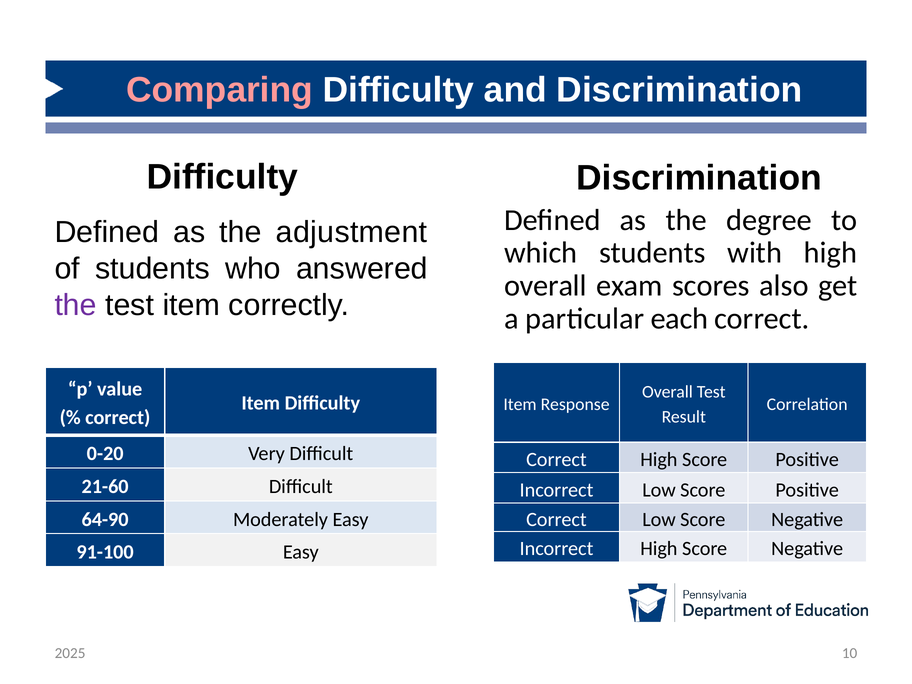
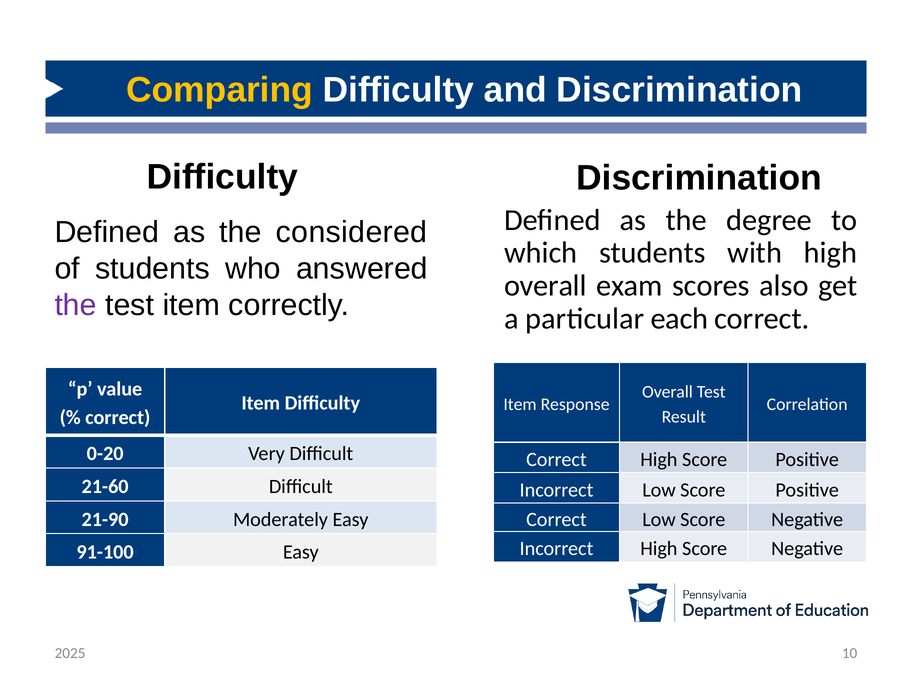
Comparing colour: pink -> yellow (220, 90)
adjustment: adjustment -> considered (352, 232)
64-90: 64-90 -> 21-90 (105, 519)
